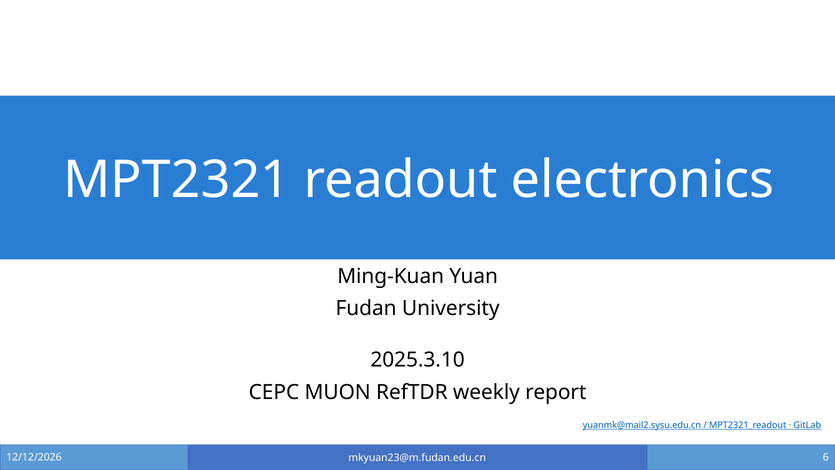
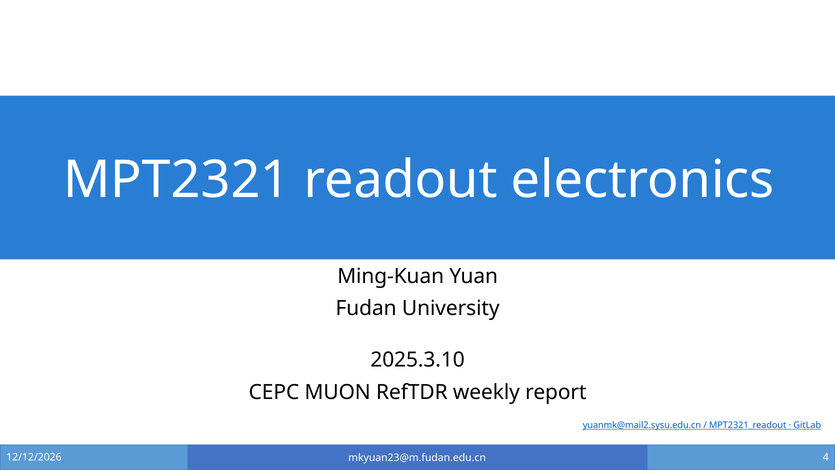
6: 6 -> 4 (826, 457)
